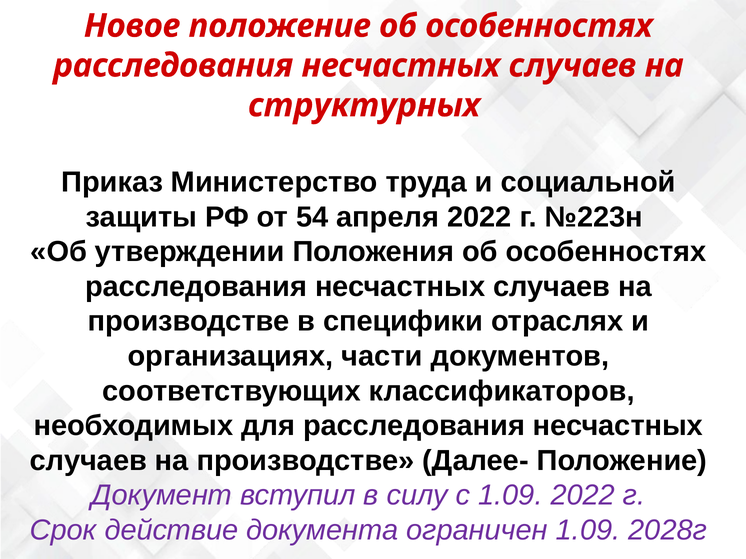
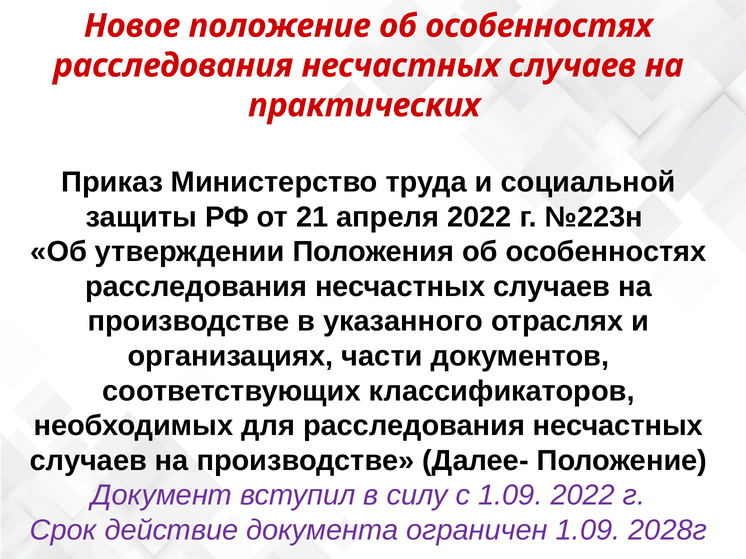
структурных: структурных -> практических (364, 105)
54: 54 -> 21 (312, 217)
специфики: специфики -> указанного (403, 322)
